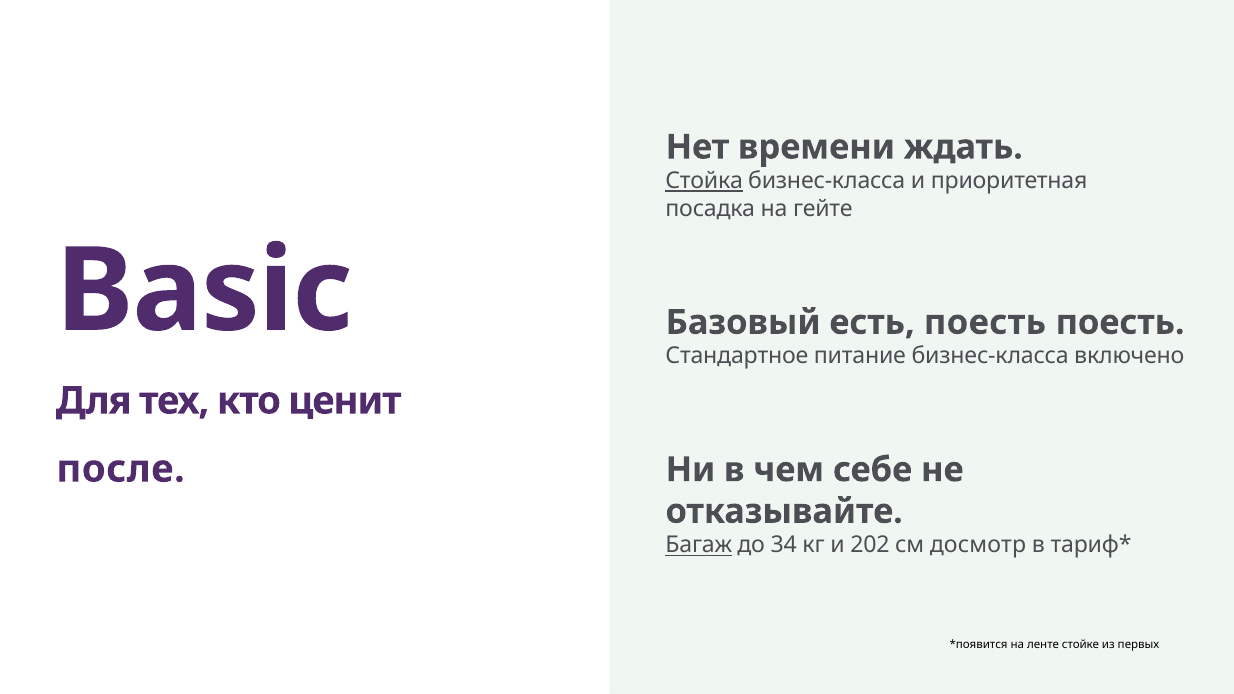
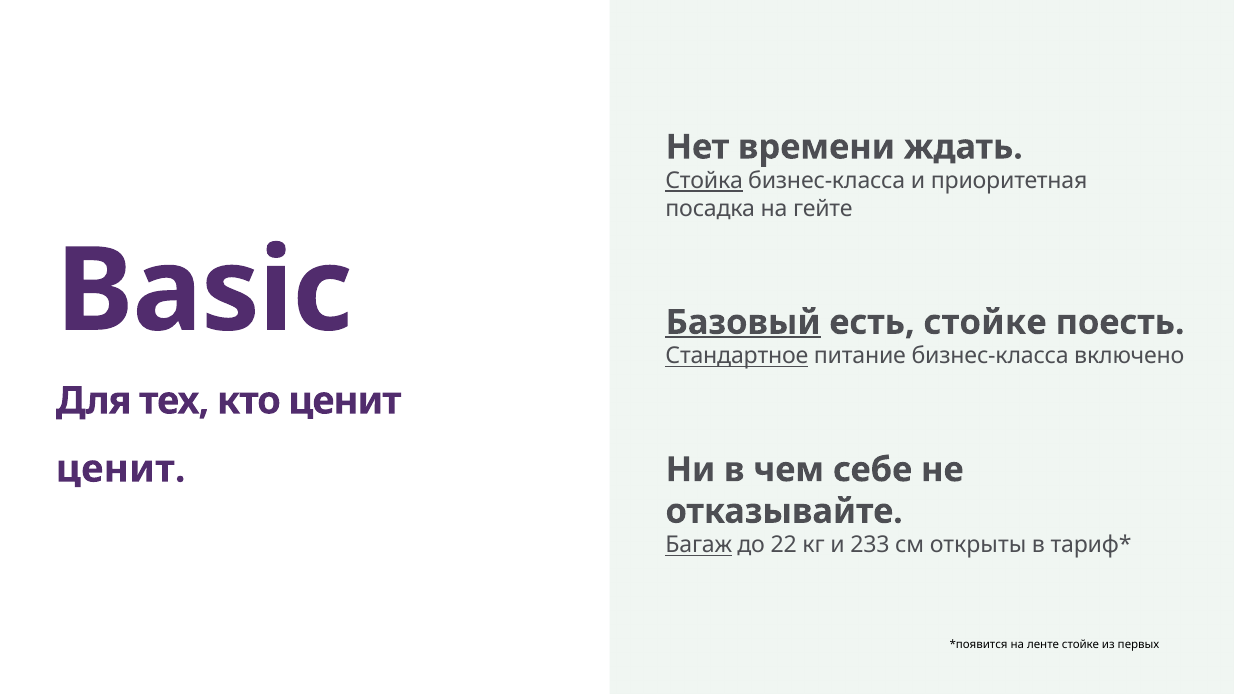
Базовый underline: none -> present (743, 322)
есть поесть: поесть -> стойке (985, 322)
Стандартное underline: none -> present (737, 356)
после: после -> ценит (121, 469)
34: 34 -> 22 (784, 545)
202: 202 -> 233 (870, 545)
досмотр: досмотр -> открыты (978, 545)
